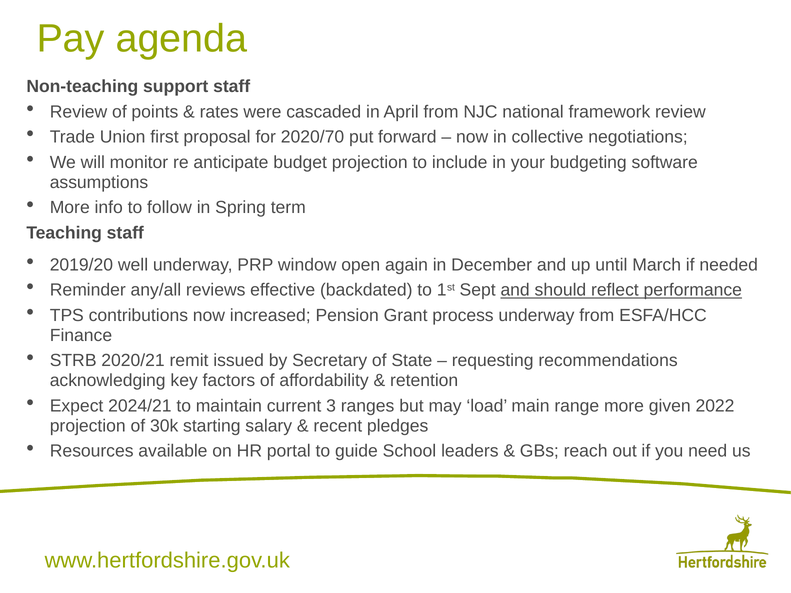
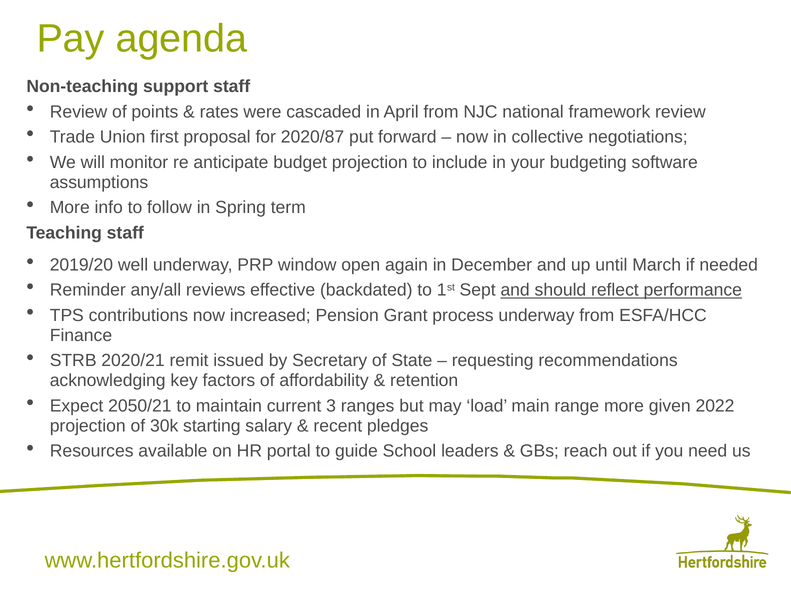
2020/70: 2020/70 -> 2020/87 (312, 137)
2024/21: 2024/21 -> 2050/21 (140, 406)
